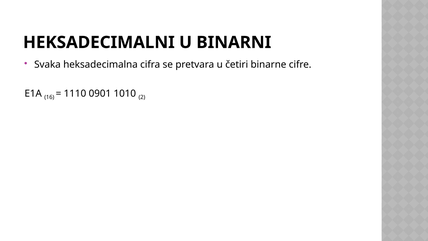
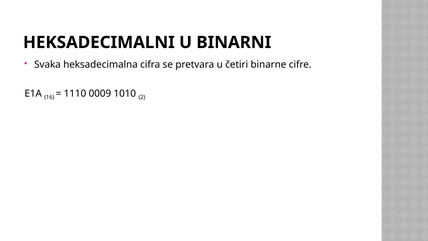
0901: 0901 -> 0009 (100, 94)
